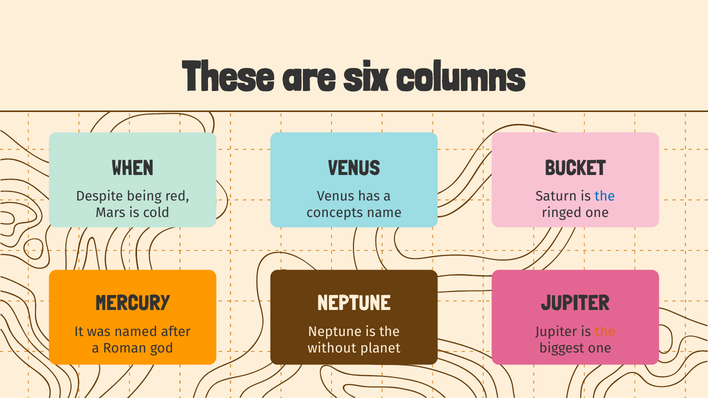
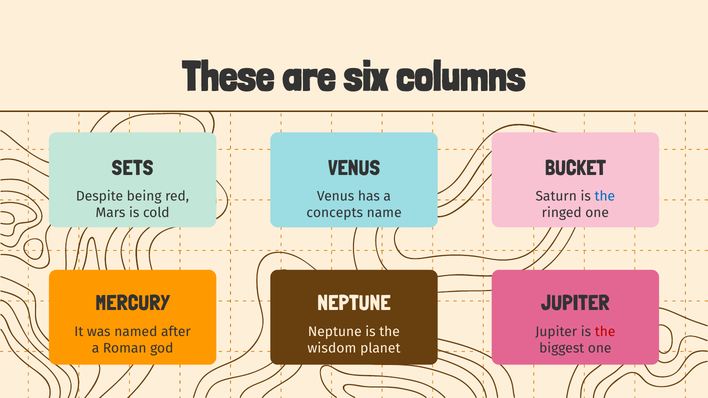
WHEN: WHEN -> SETS (132, 168)
the colour: orange -> red (605, 332)
without: without -> wisdom (332, 348)
